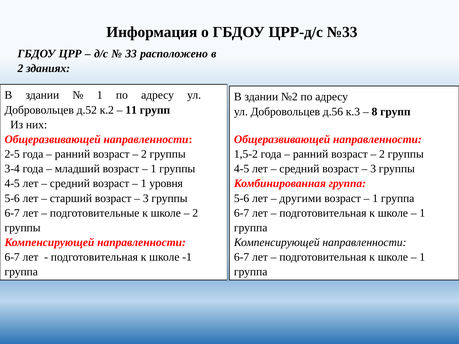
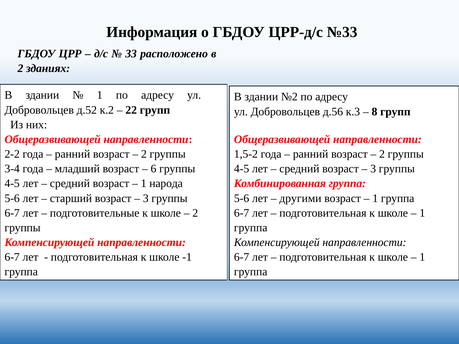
11: 11 -> 22 (131, 110)
2-5: 2-5 -> 2-2 (12, 154)
1: 1 -> 6 (153, 169)
уровня: уровня -> народа (166, 184)
